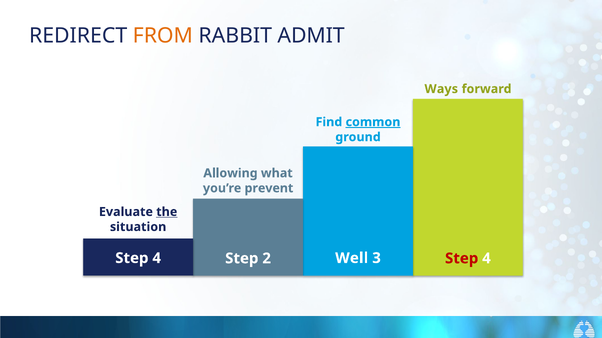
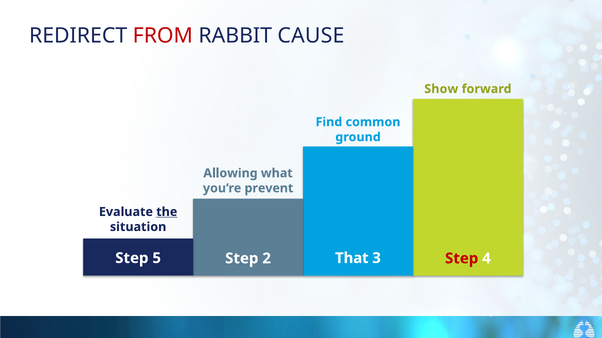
FROM colour: orange -> red (163, 36)
ADMIT: ADMIT -> CAUSE (311, 36)
Ways: Ways -> Show (441, 89)
common underline: present -> none (373, 122)
4: 4 -> 5 (157, 259)
Well: Well -> That (352, 259)
